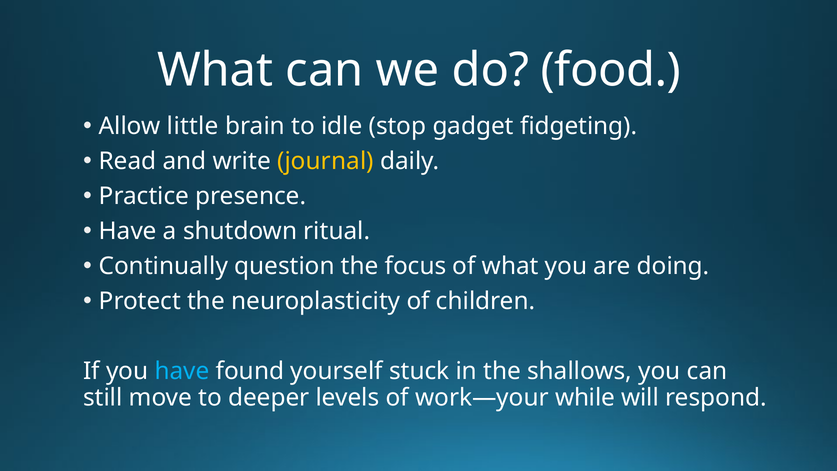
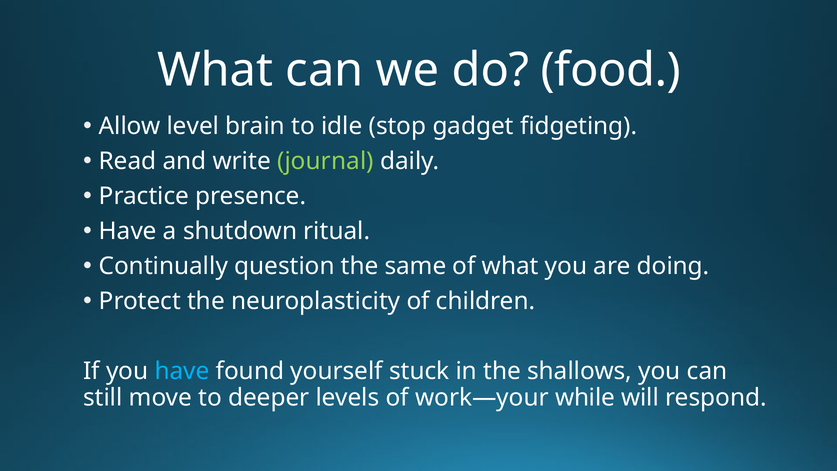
little: little -> level (193, 126)
journal colour: yellow -> light green (325, 161)
focus: focus -> same (416, 266)
